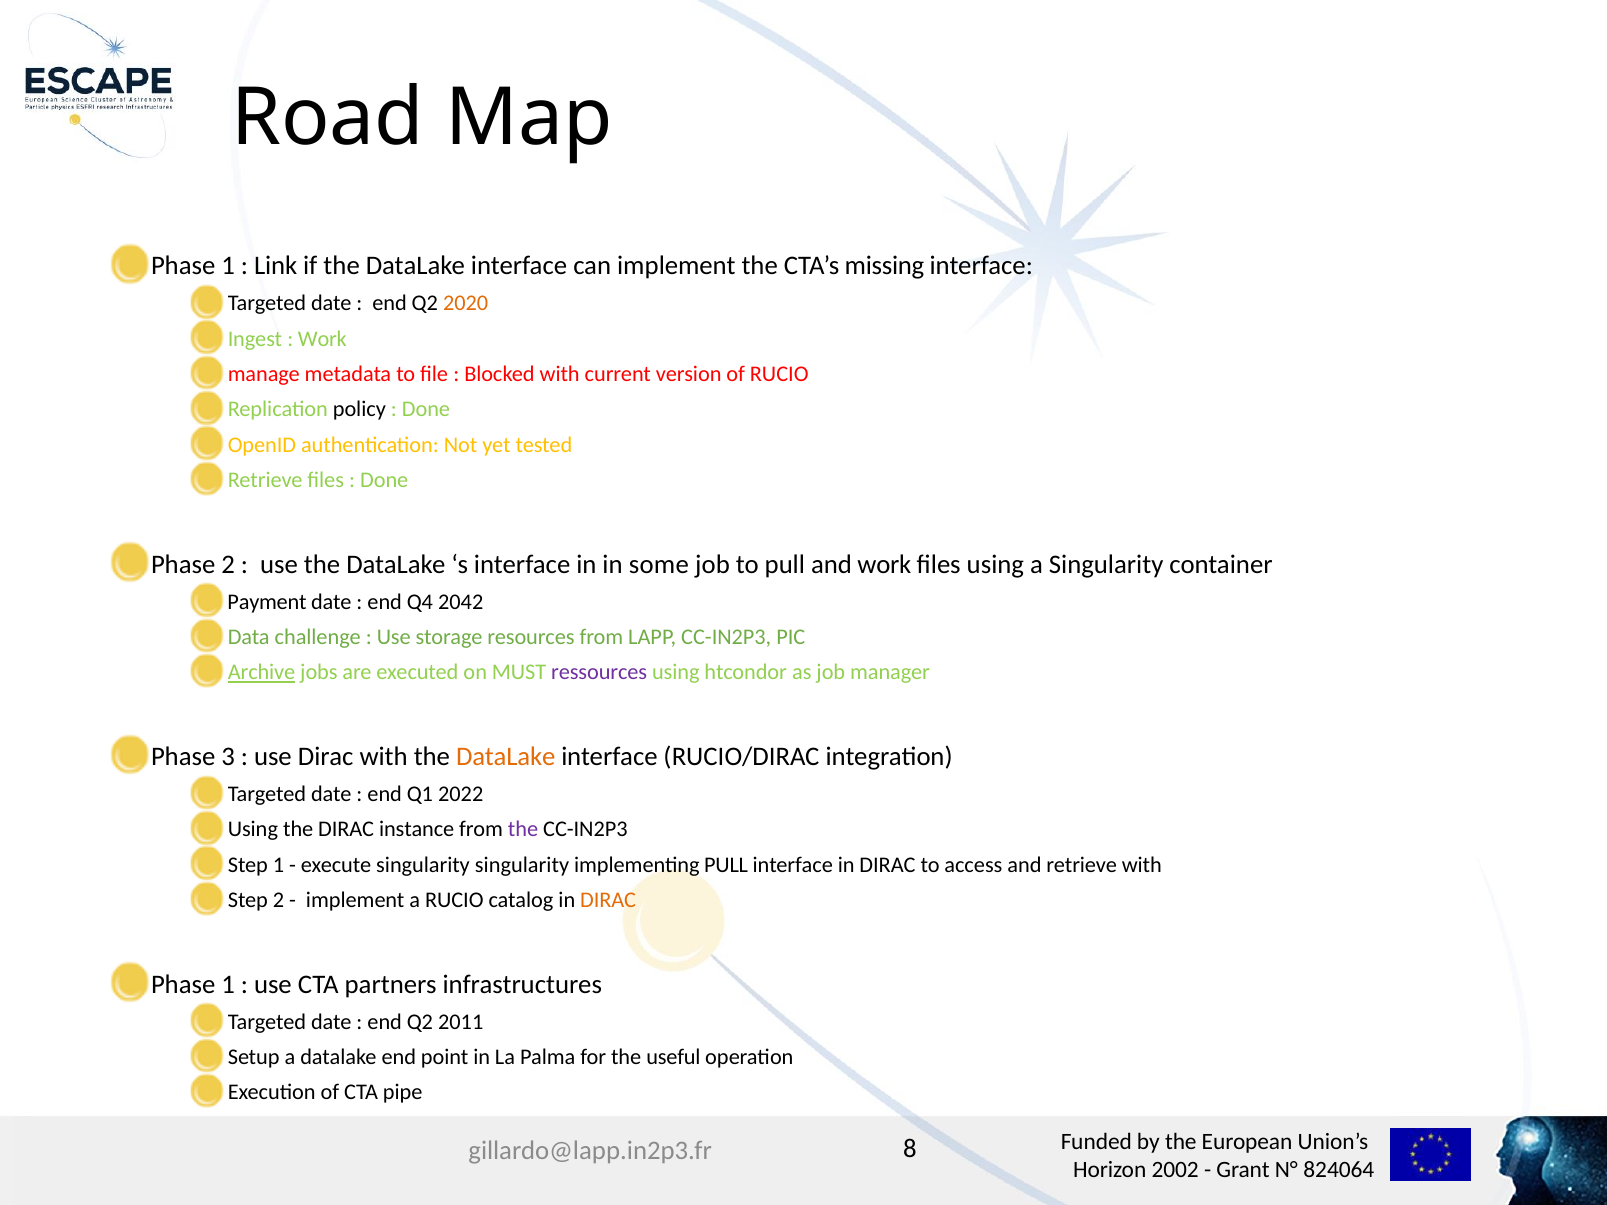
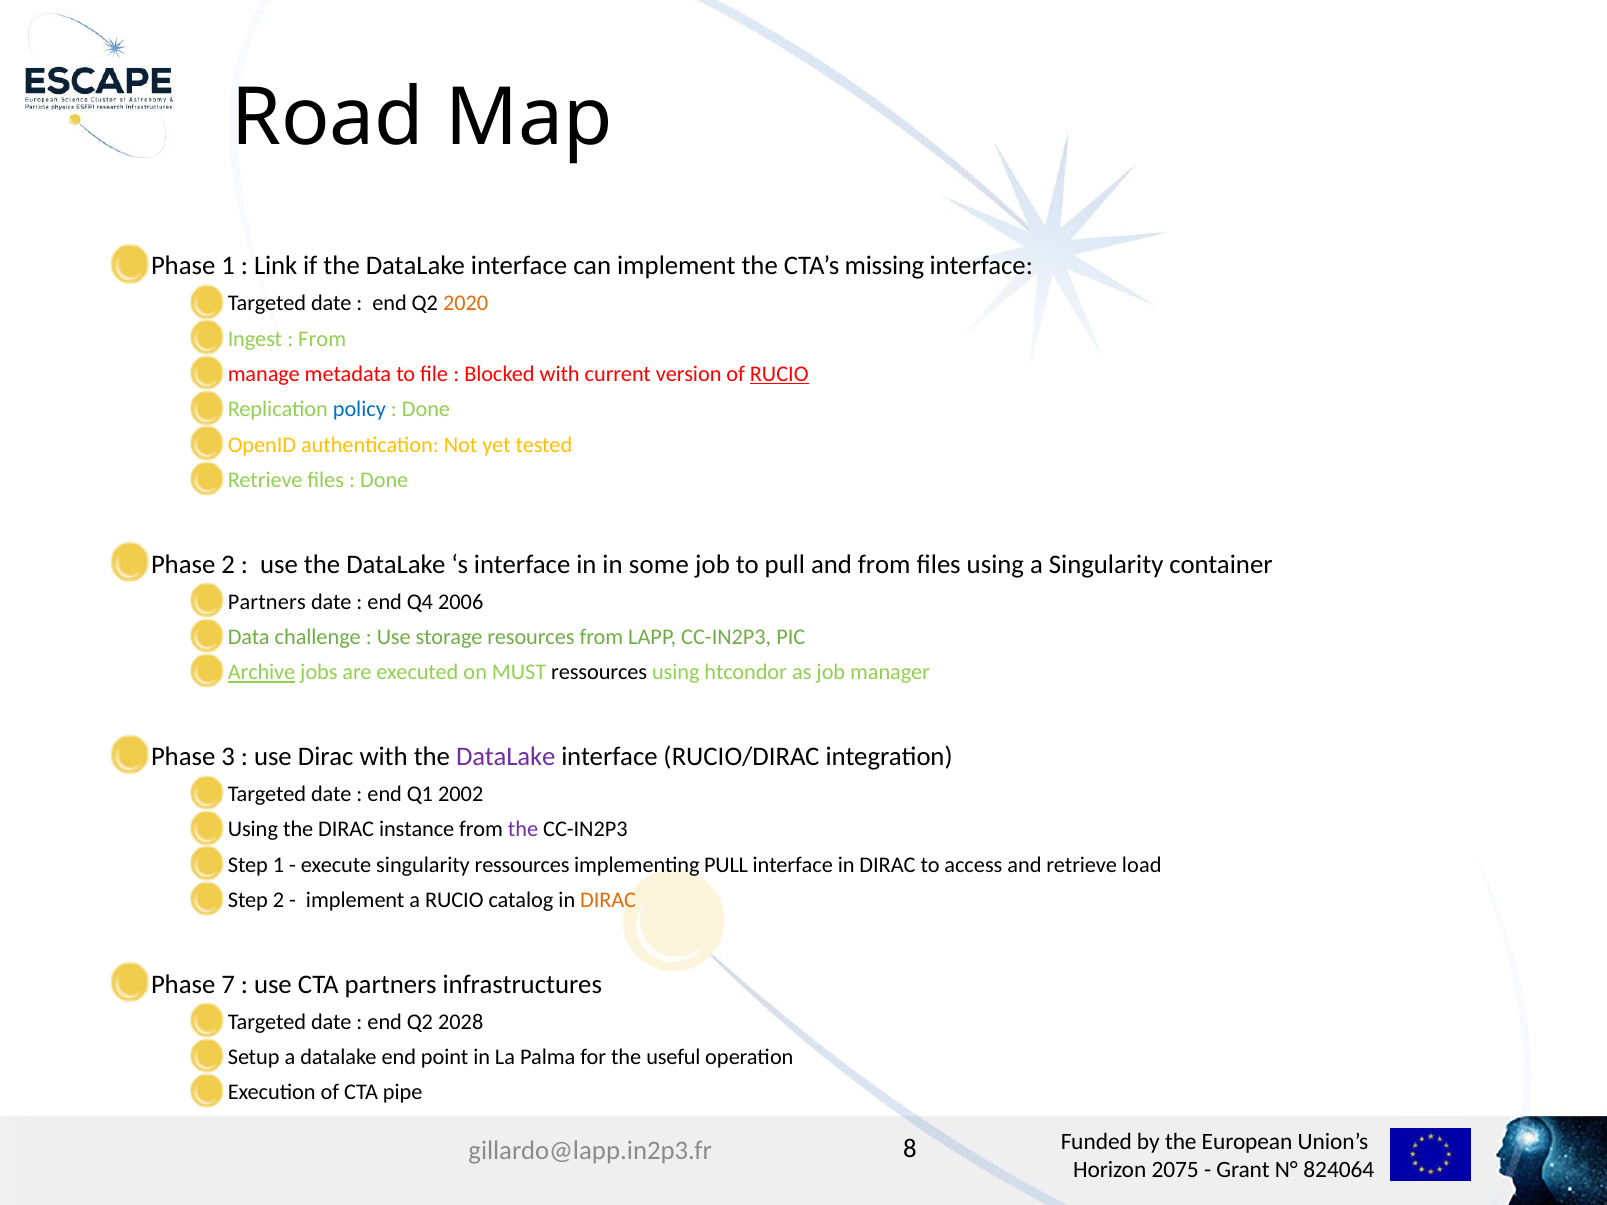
Work: Work -> From (322, 339)
RUCIO underline: none -> present (779, 374)
policy colour: black -> blue (359, 410)
and work: work -> from (884, 564)
Payment: Payment -> Partners (267, 602)
2042: 2042 -> 2006 (461, 602)
ressources colour: purple -> black (599, 673)
DataLake colour: orange -> purple (506, 757)
2022: 2022 -> 2002 (461, 794)
singularity singularity: singularity -> ressources (522, 865)
retrieve with: with -> load (1142, 865)
1: 1 -> 7 (228, 984)
2011: 2011 -> 2028 (461, 1022)
2002: 2002 -> 2075 (1175, 1170)
